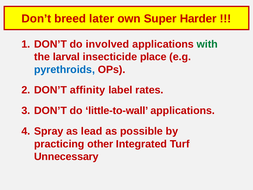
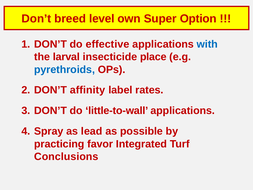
later: later -> level (102, 19)
Harder: Harder -> Option (198, 19)
involved: involved -> effective (107, 44)
with colour: green -> blue (207, 44)
other: other -> favor (100, 144)
Unnecessary: Unnecessary -> Conclusions (66, 156)
